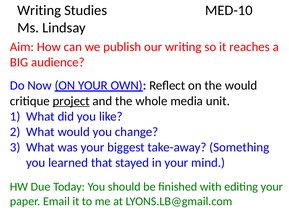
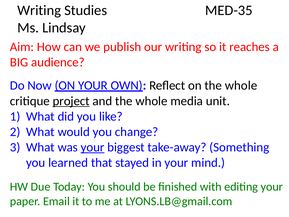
MED-10: MED-10 -> MED-35 (229, 10)
on the would: would -> whole (241, 85)
your underline: none -> present (93, 147)
